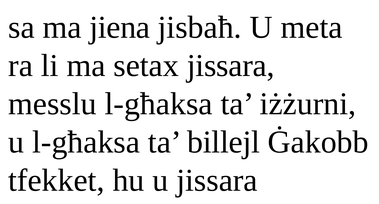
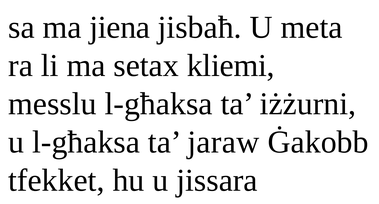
setax jissara: jissara -> kliemi (231, 66)
billejl: billejl -> jaraw (223, 142)
